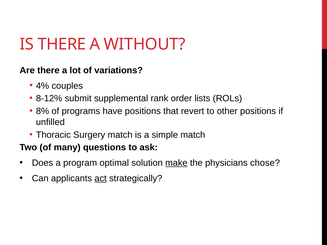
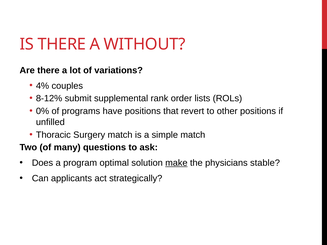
8%: 8% -> 0% (43, 111)
chose: chose -> stable (265, 163)
act underline: present -> none (101, 179)
